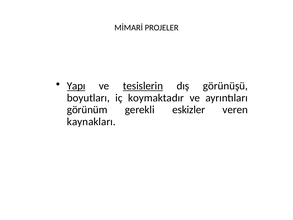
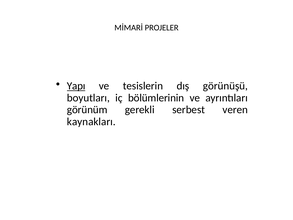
tesislerin underline: present -> none (143, 86)
koymaktadır: koymaktadır -> bölümlerinin (156, 98)
eskizler: eskizler -> serbest (189, 110)
